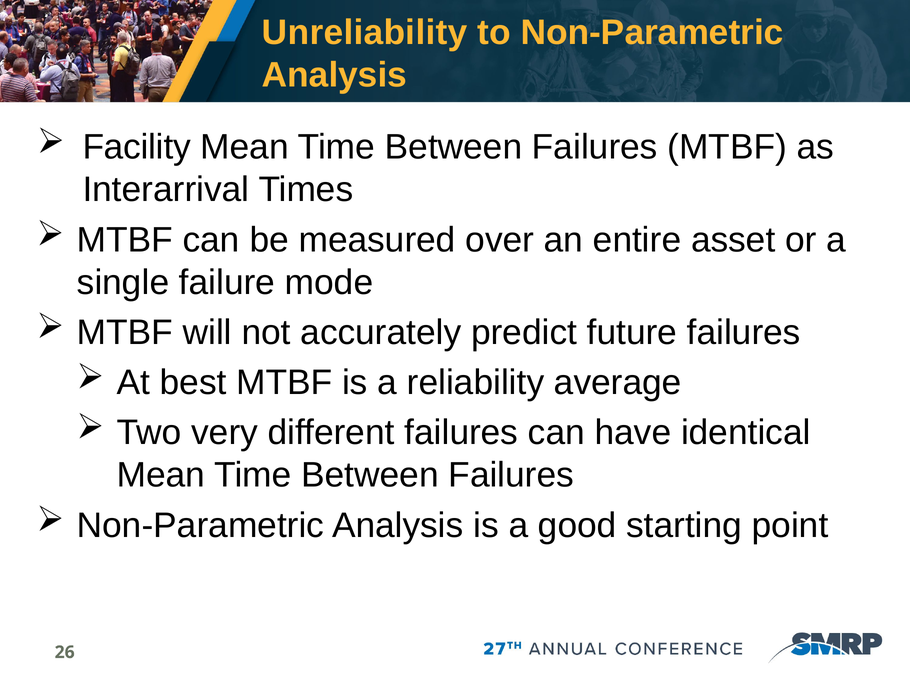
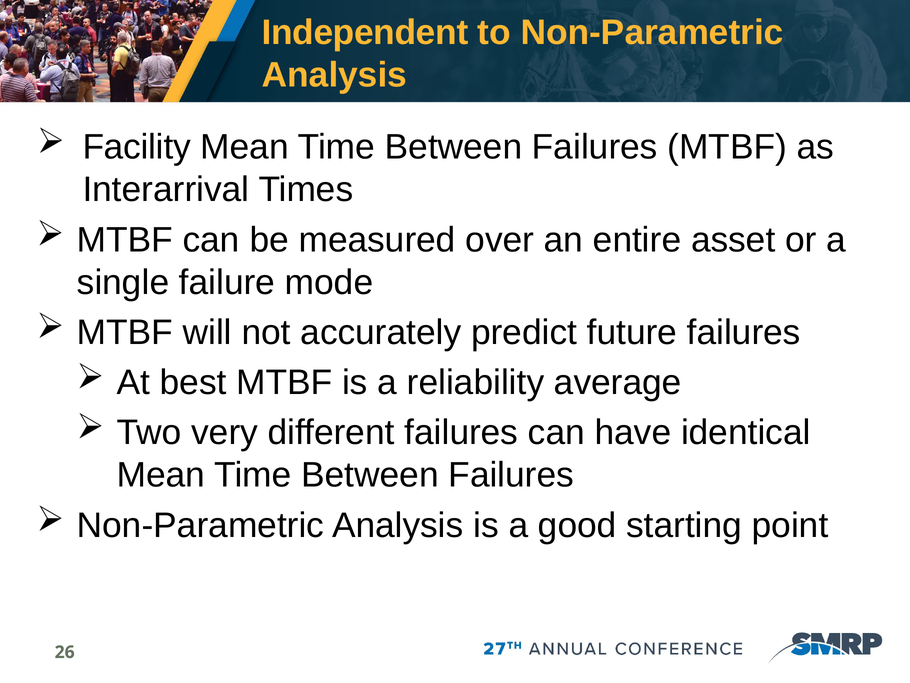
Unreliability: Unreliability -> Independent (365, 33)
